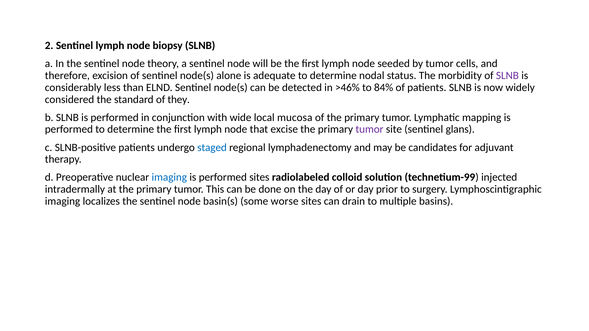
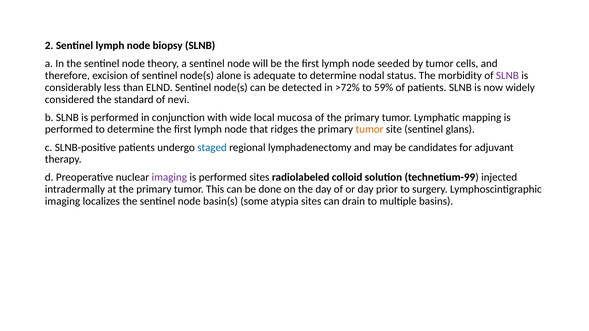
>46%: >46% -> >72% (347, 88)
84%: 84% -> 59% (384, 88)
they: they -> nevi (179, 99)
excise: excise -> ridges (284, 129)
tumor colour: purple -> orange (370, 129)
imaging colour: blue -> purple (169, 178)
worse: worse -> atypia (285, 201)
